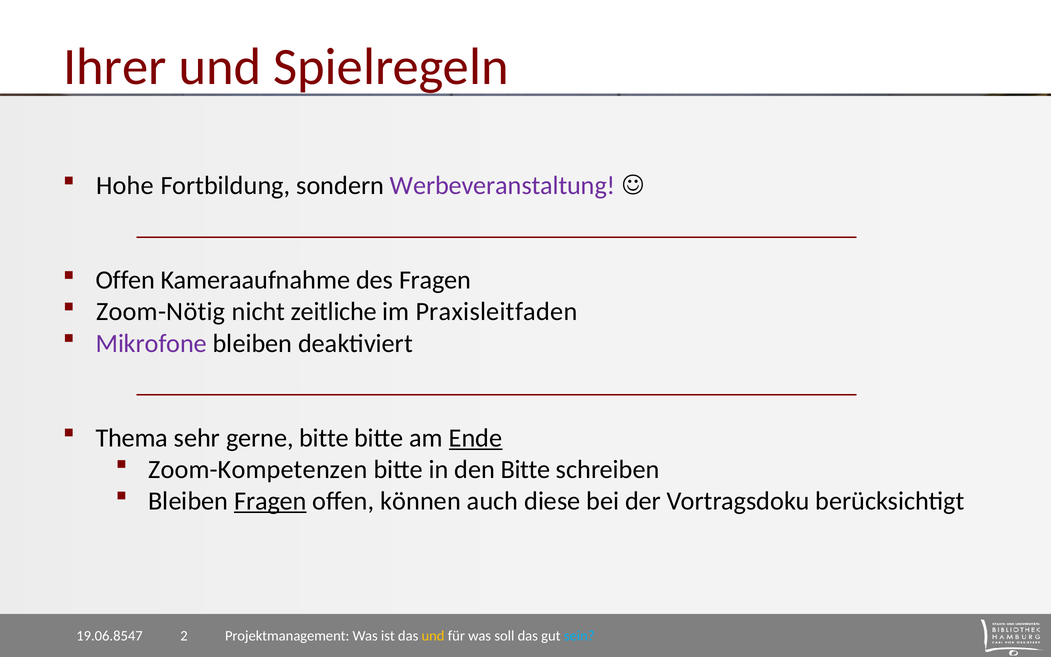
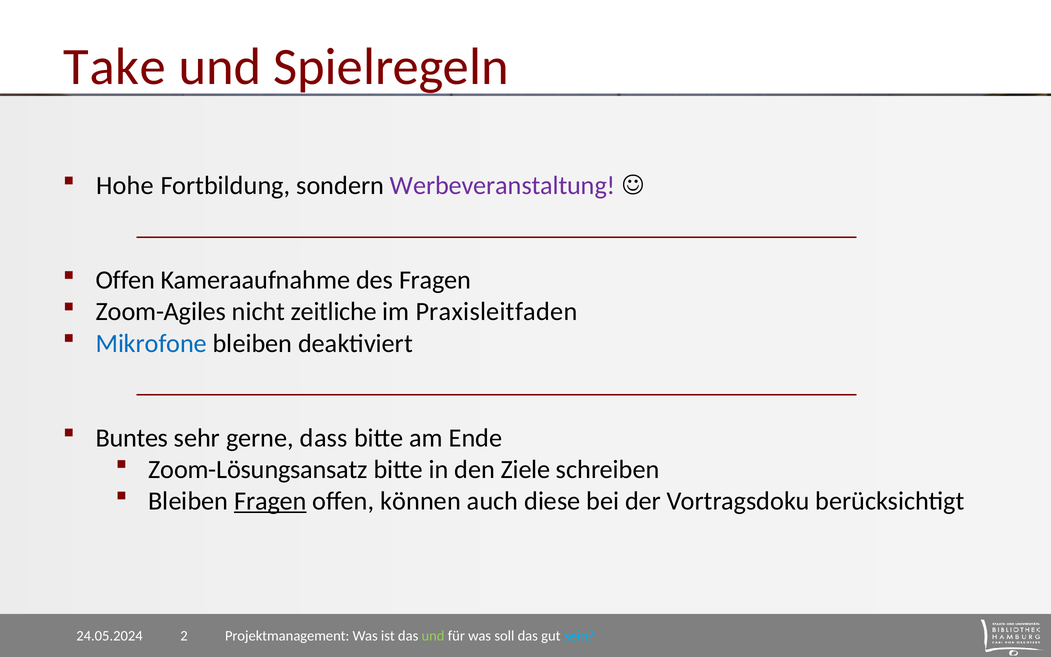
Ihrer: Ihrer -> Take (115, 67)
Zoom-Nötig: Zoom-Nötig -> Zoom-Agiles (161, 312)
Mikrofone colour: purple -> blue (151, 343)
Thema: Thema -> Buntes (132, 438)
gerne bitte: bitte -> dass (324, 438)
Ende underline: present -> none (476, 438)
Zoom-Kompetenzen: Zoom-Kompetenzen -> Zoom-Lösungsansatz (258, 469)
den Bitte: Bitte -> Ziele (526, 469)
19.06.8547: 19.06.8547 -> 24.05.2024 (109, 636)
und colour: yellow -> light green (433, 636)
